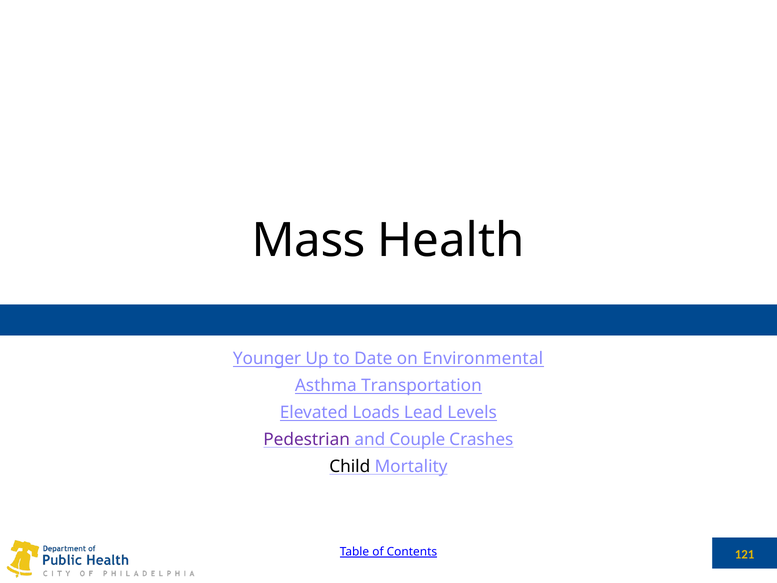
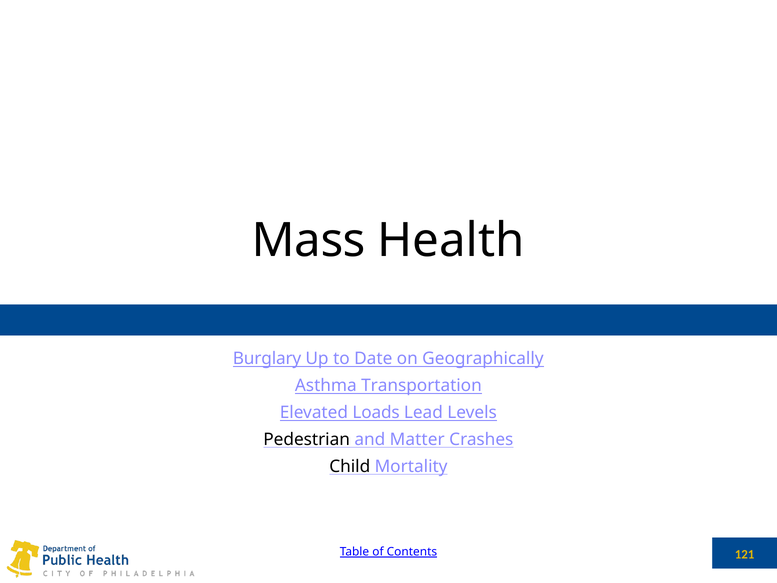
Younger: Younger -> Burglary (267, 359)
Environmental: Environmental -> Geographically (483, 359)
Pedestrian colour: purple -> black (307, 439)
Couple: Couple -> Matter (417, 439)
